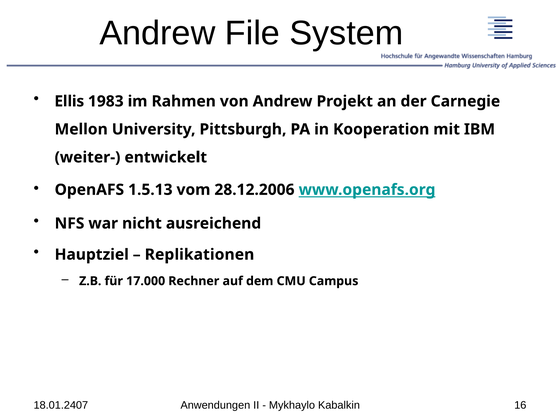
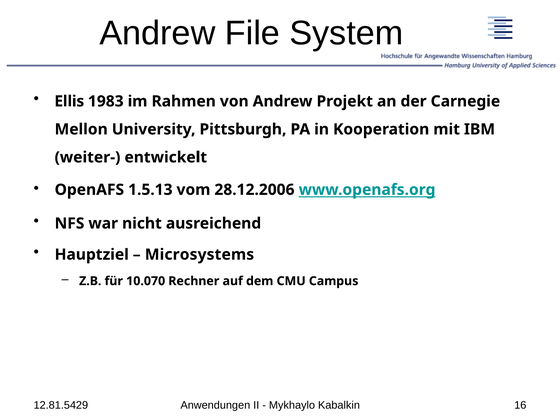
Replikationen: Replikationen -> Microsystems (199, 255)
17.000: 17.000 -> 10.070 (146, 281)
18.01.2407: 18.01.2407 -> 12.81.5429 (61, 405)
